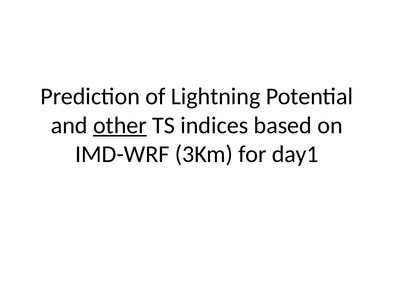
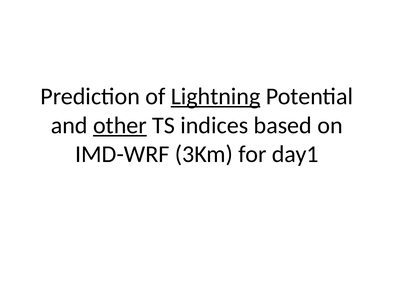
Lightning underline: none -> present (216, 96)
